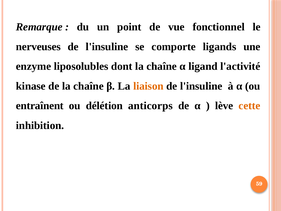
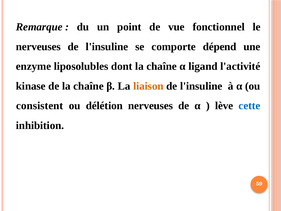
ligands: ligands -> dépend (220, 47)
entraînent: entraînent -> consistent (40, 106)
délétion anticorps: anticorps -> nerveuses (151, 106)
cette colour: orange -> blue (249, 106)
